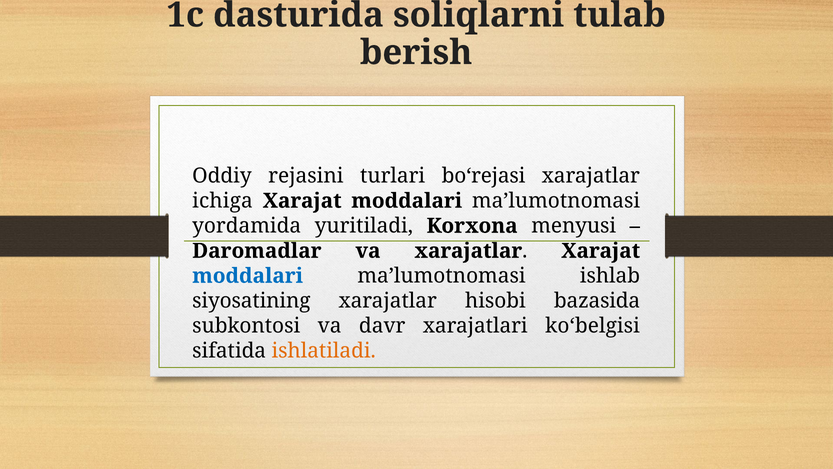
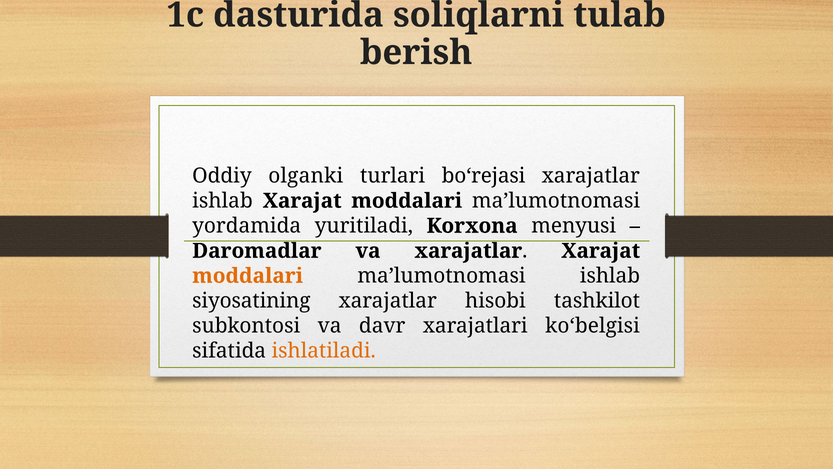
rejasini: rejasini -> olganki (306, 176)
ichiga: ichiga -> ishlab (223, 201)
moddalari colour: blue -> orange (248, 276)
bazasida: bazasida -> tashkilot (597, 301)
